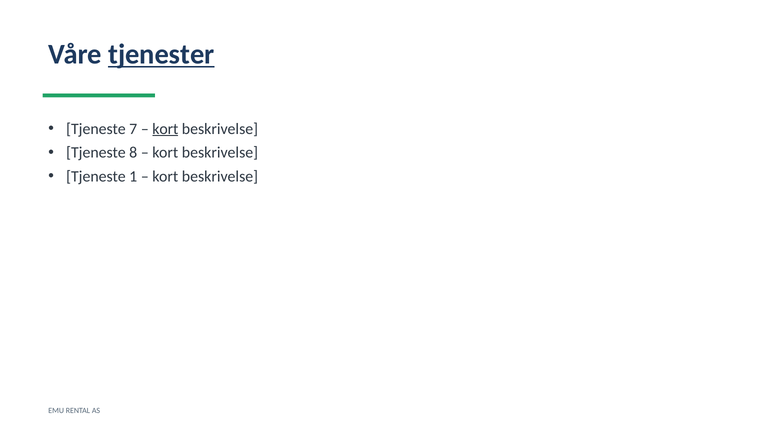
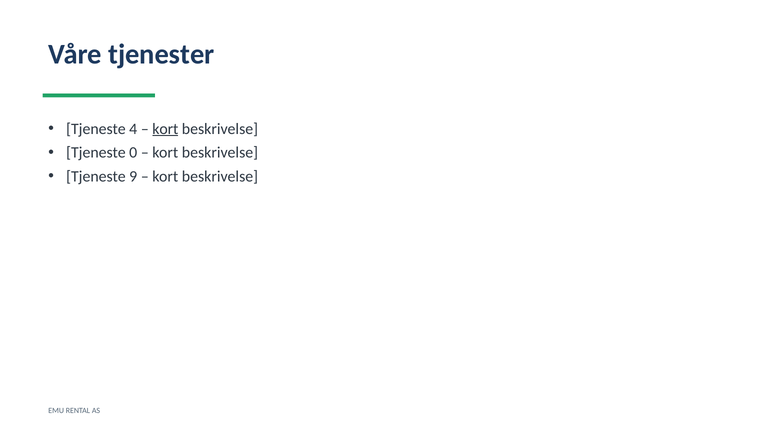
tjenester underline: present -> none (161, 54)
7: 7 -> 4 (133, 129)
8: 8 -> 0 (133, 152)
1: 1 -> 9 (133, 176)
